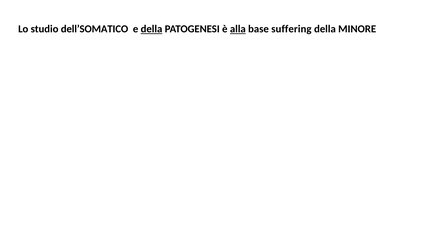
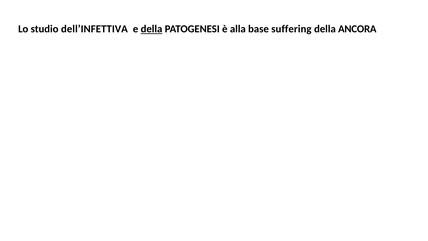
dell’SOMATICO: dell’SOMATICO -> dell’INFETTIVA (94, 29)
alla underline: present -> none (238, 29)
MINORE: MINORE -> ANCORA (357, 29)
